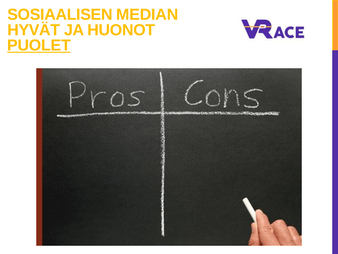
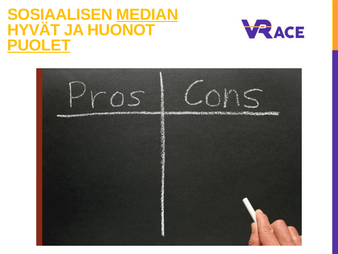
MEDIAN underline: none -> present (147, 15)
